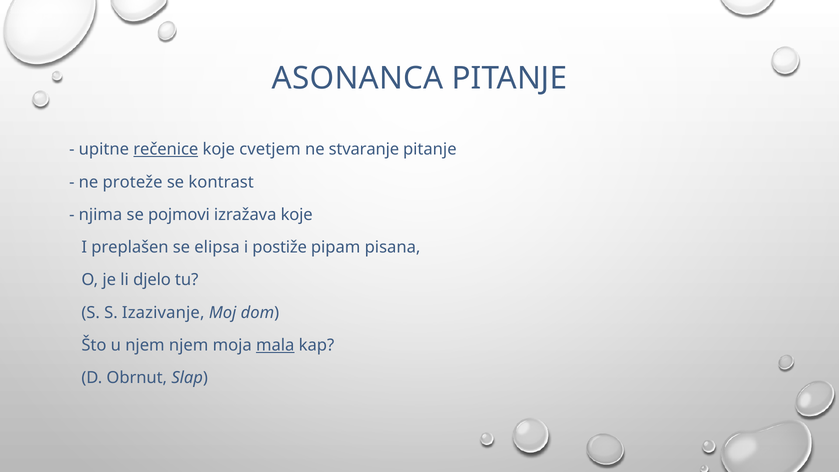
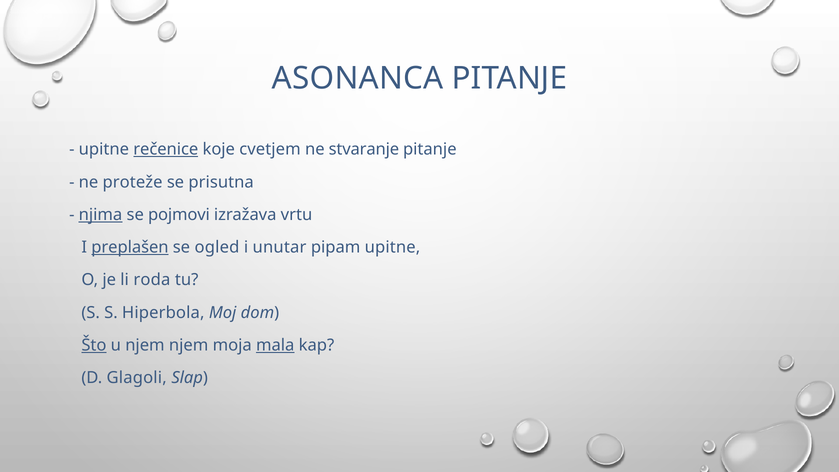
kontrast: kontrast -> prisutna (221, 182)
njima underline: none -> present (100, 215)
izražava koje: koje -> vrtu (297, 215)
preplašen underline: none -> present (130, 247)
elipsa: elipsa -> ogled (217, 247)
postiže: postiže -> unutar (279, 247)
pipam pisana: pisana -> upitne (392, 247)
djelo: djelo -> roda (152, 280)
Izazivanje: Izazivanje -> Hiperbola (163, 313)
Što underline: none -> present (94, 345)
Obrnut: Obrnut -> Glagoli (137, 378)
